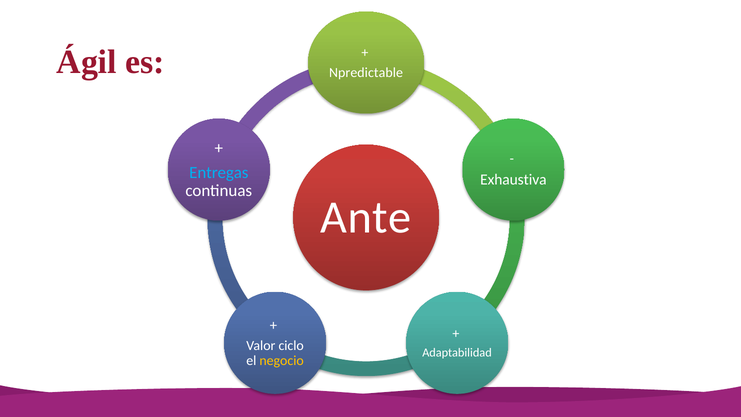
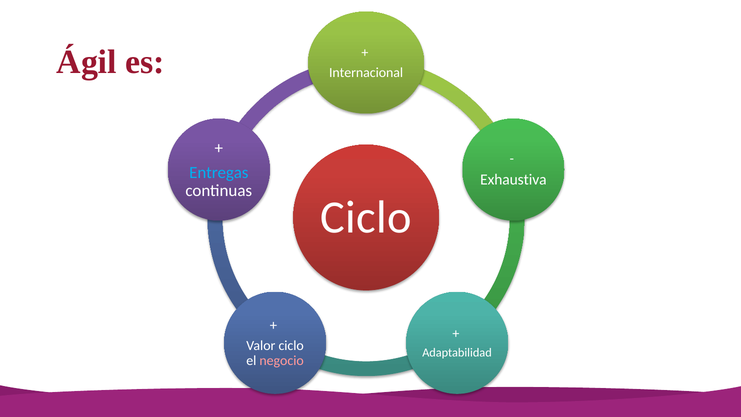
Npredictable: Npredictable -> Internacional (366, 72)
Ante: Ante -> Ciclo (366, 217)
negocio colour: yellow -> pink (282, 361)
